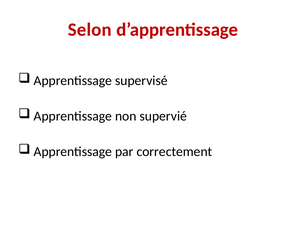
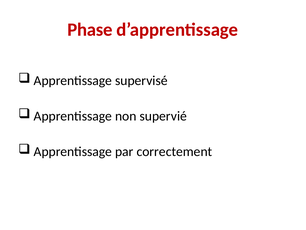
Selon: Selon -> Phase (90, 30)
